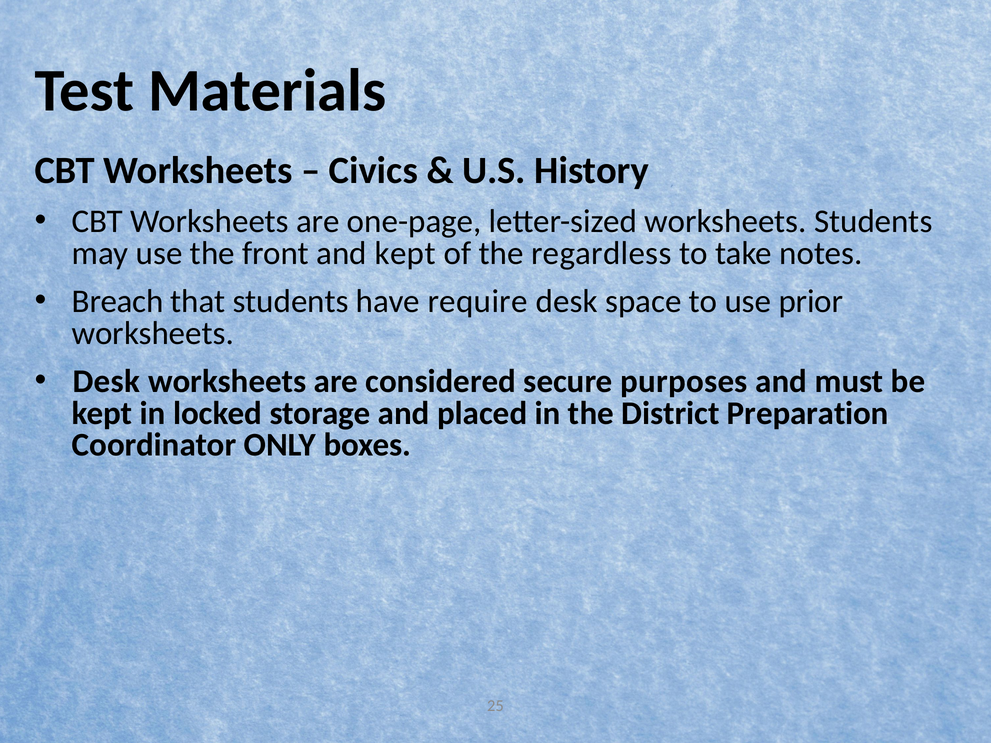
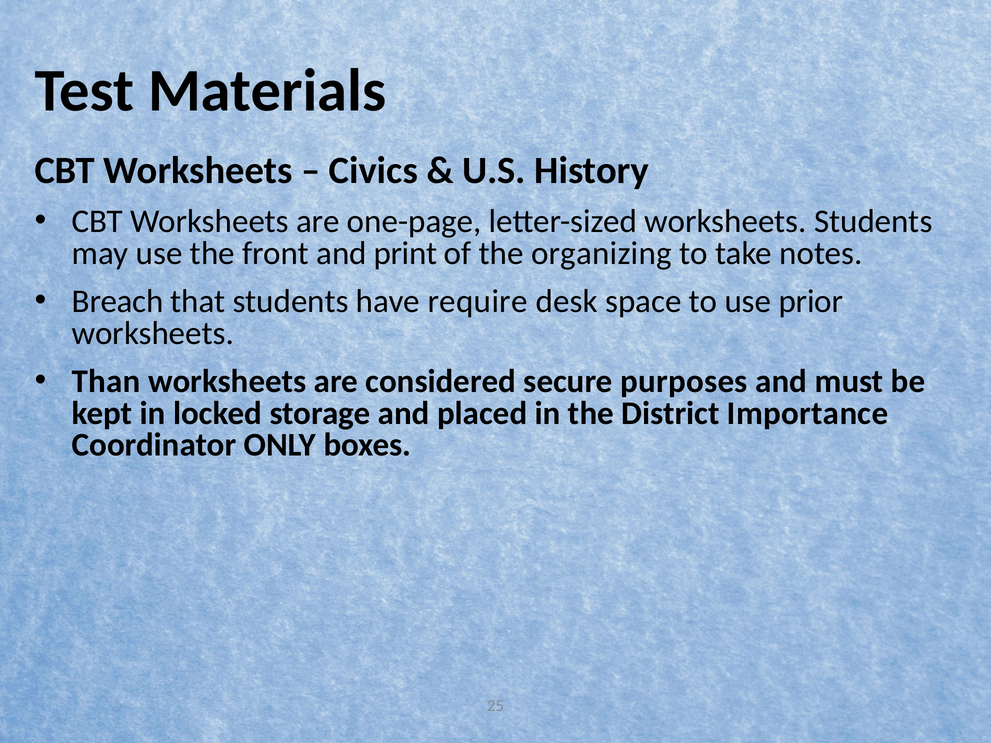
and kept: kept -> print (405, 253)
regardless: regardless -> organizing (601, 253)
Desk: Desk -> Than (106, 382)
Preparation: Preparation -> Importance (808, 413)
